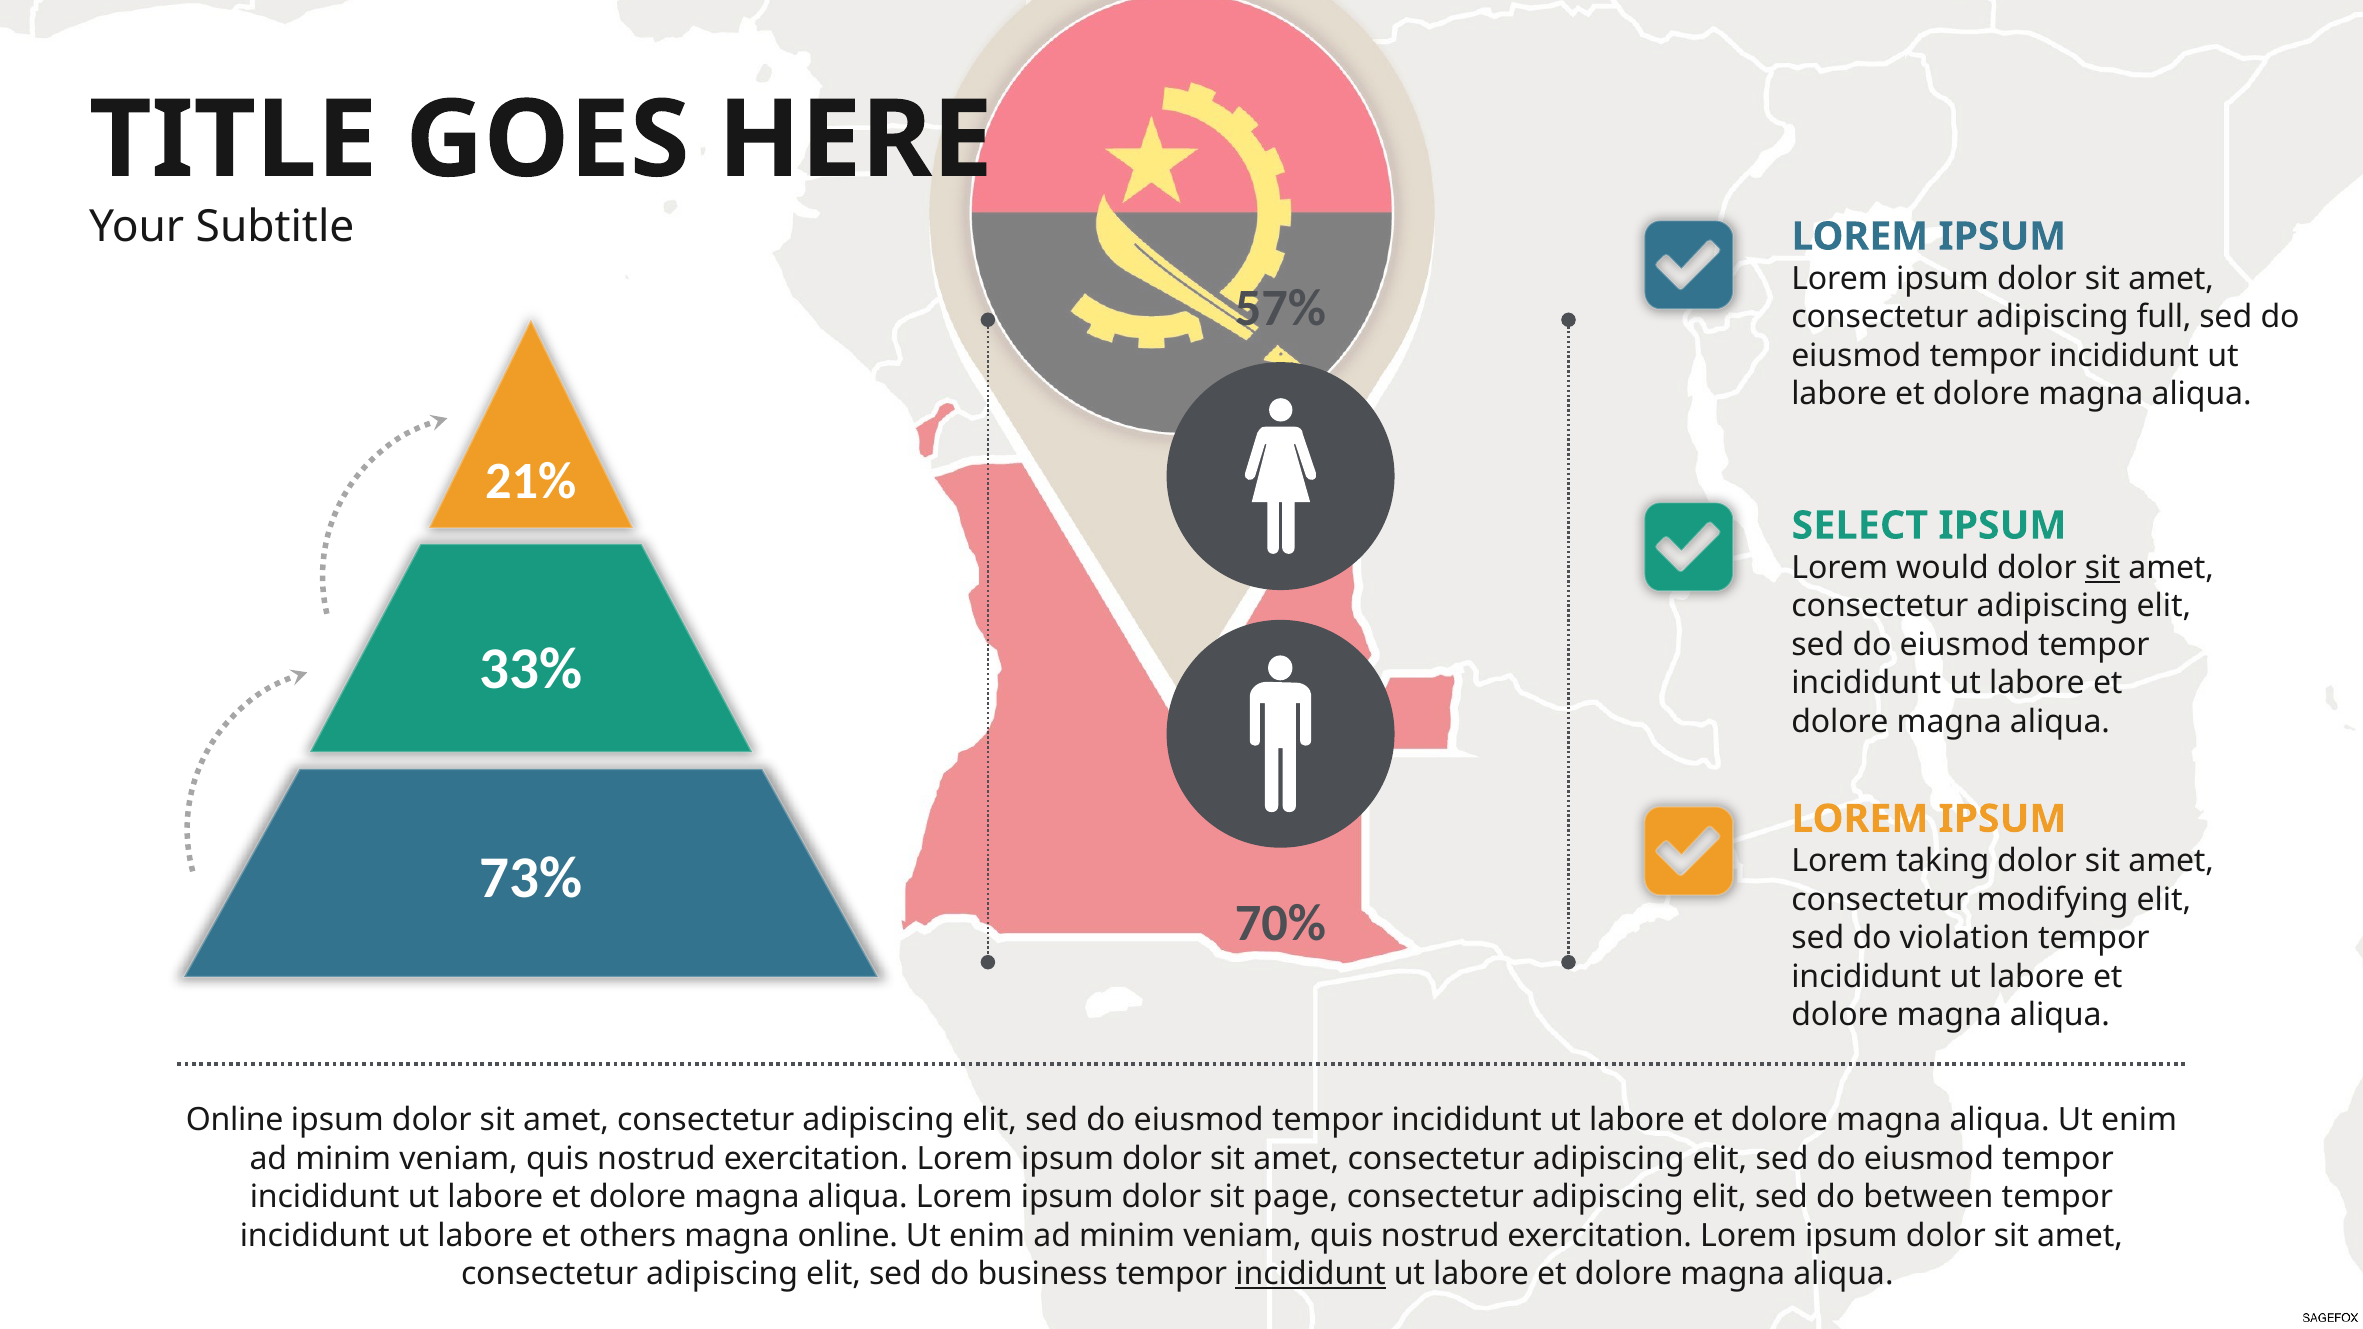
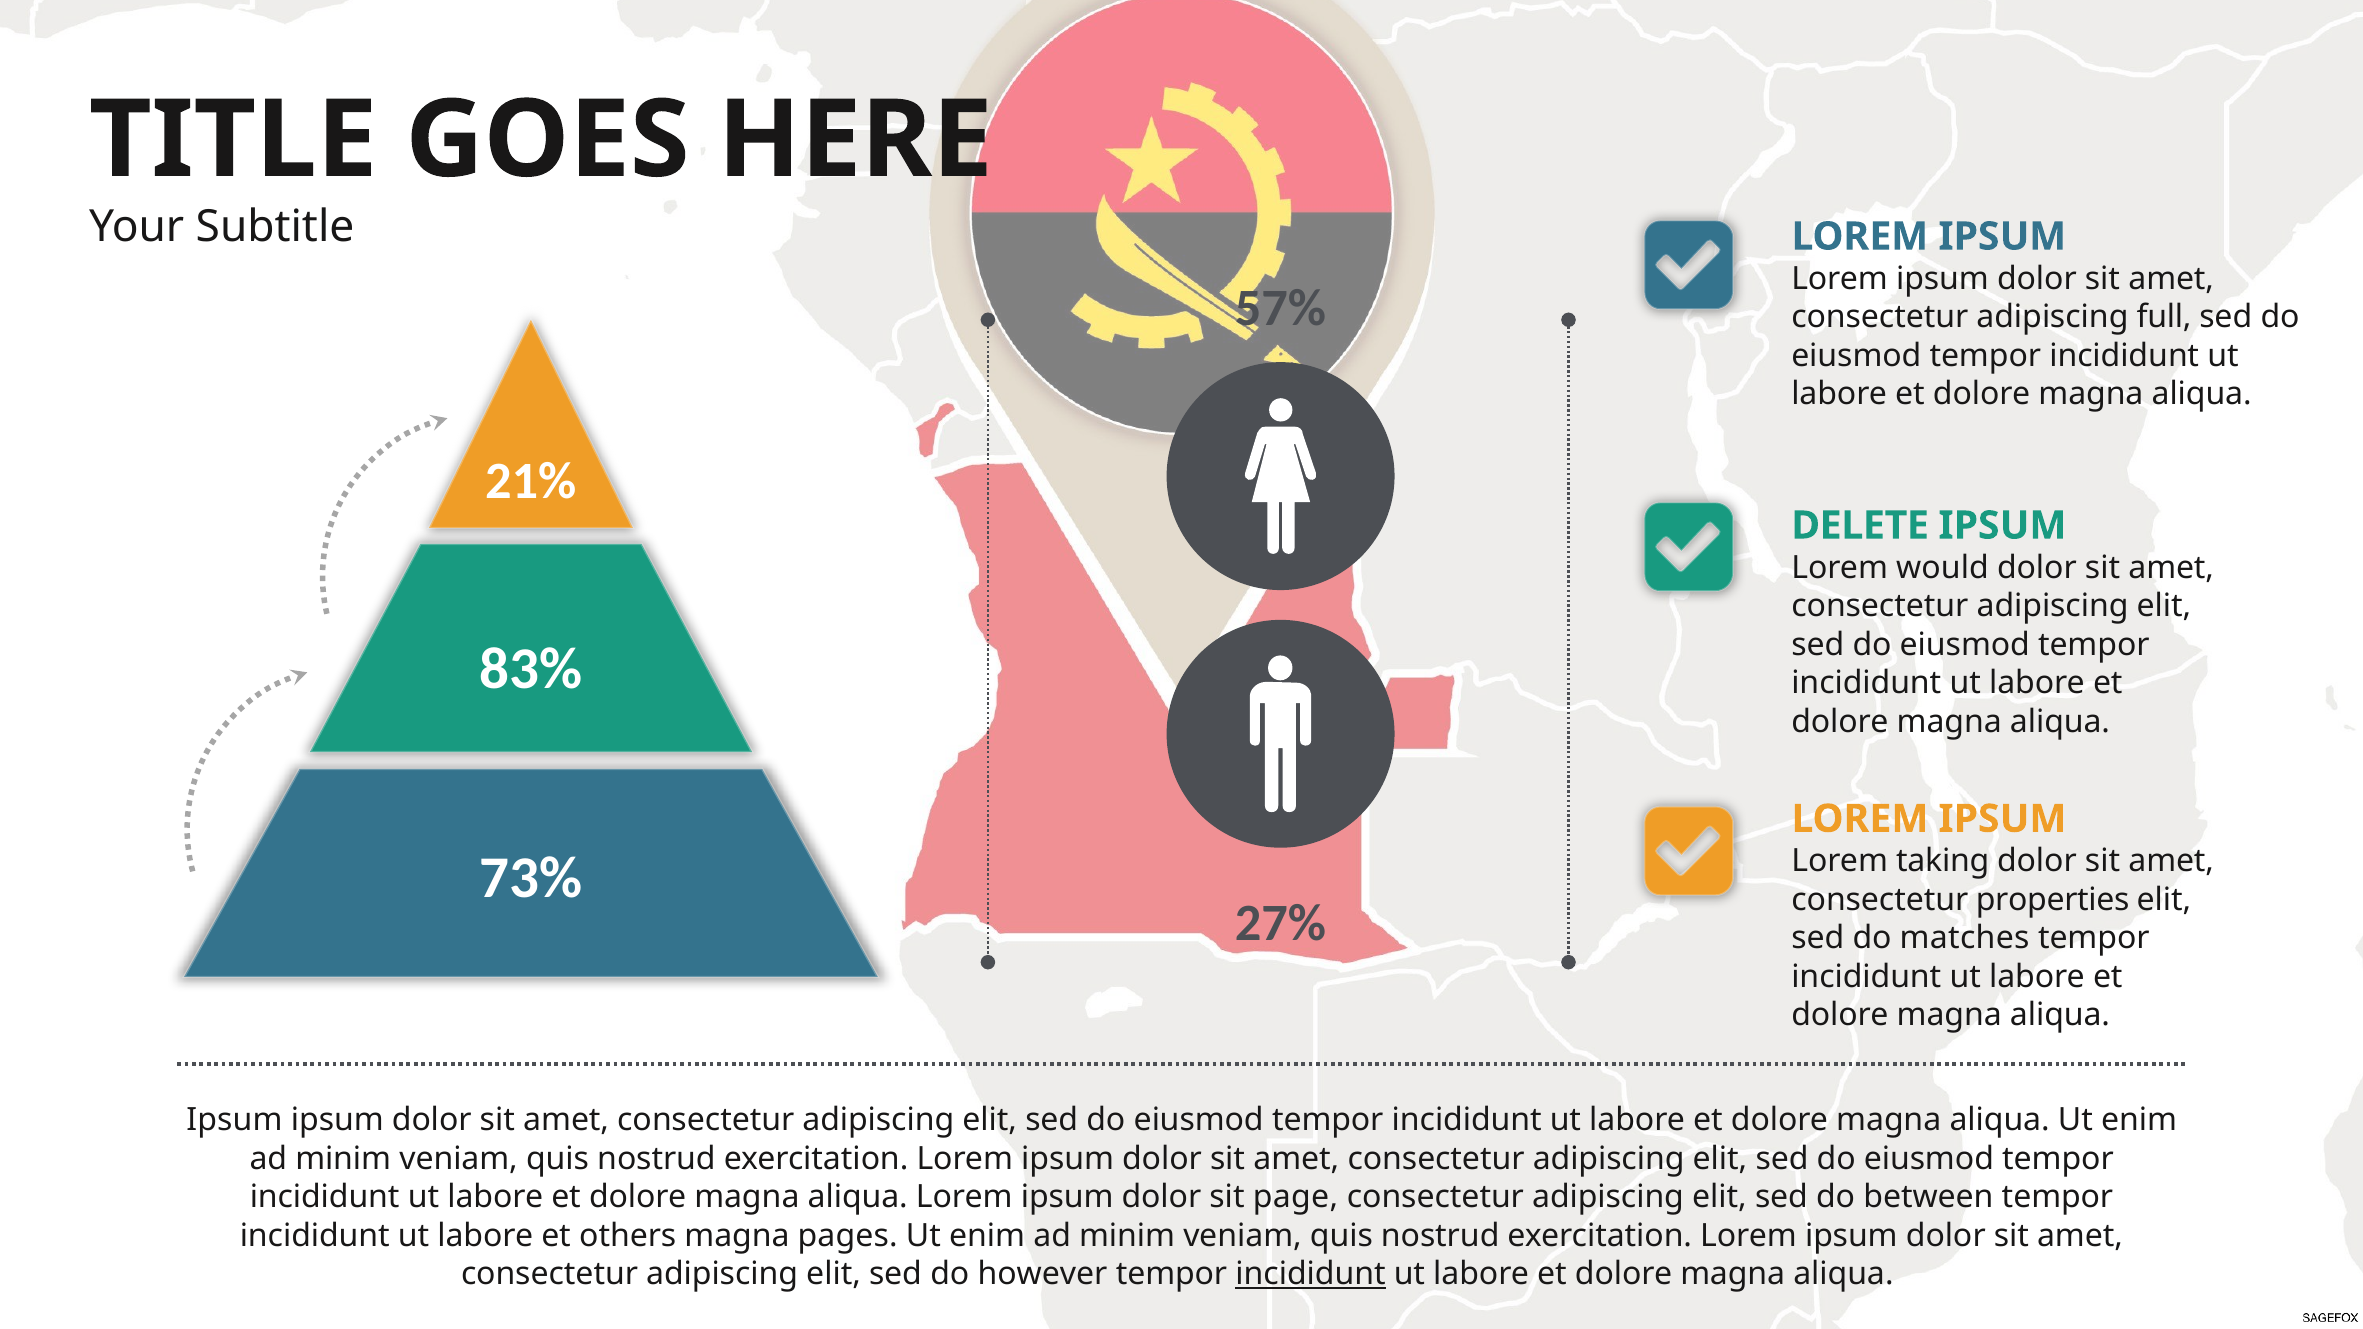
SELECT: SELECT -> DELETE (1860, 526)
sit underline: present -> none (2103, 568)
33%: 33% -> 83% (531, 669)
modifying: modifying -> properties (2053, 900)
70%: 70% -> 27% (1280, 923)
violation: violation -> matches (1965, 938)
Online: Online -> Ipsum (234, 1120)
magna online: online -> pages (848, 1236)
business: business -> however (1042, 1274)
